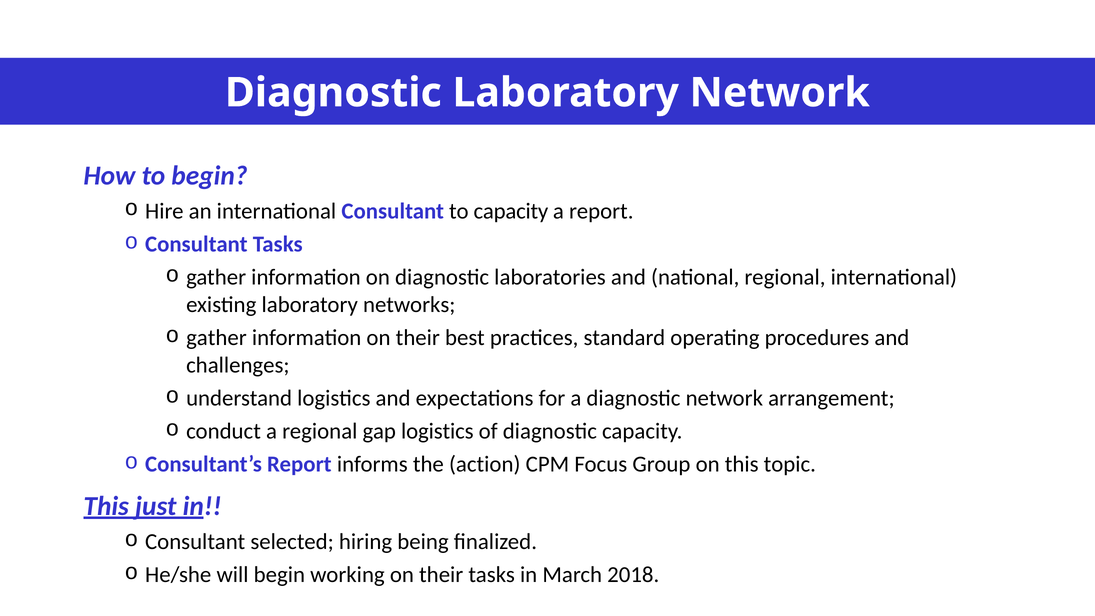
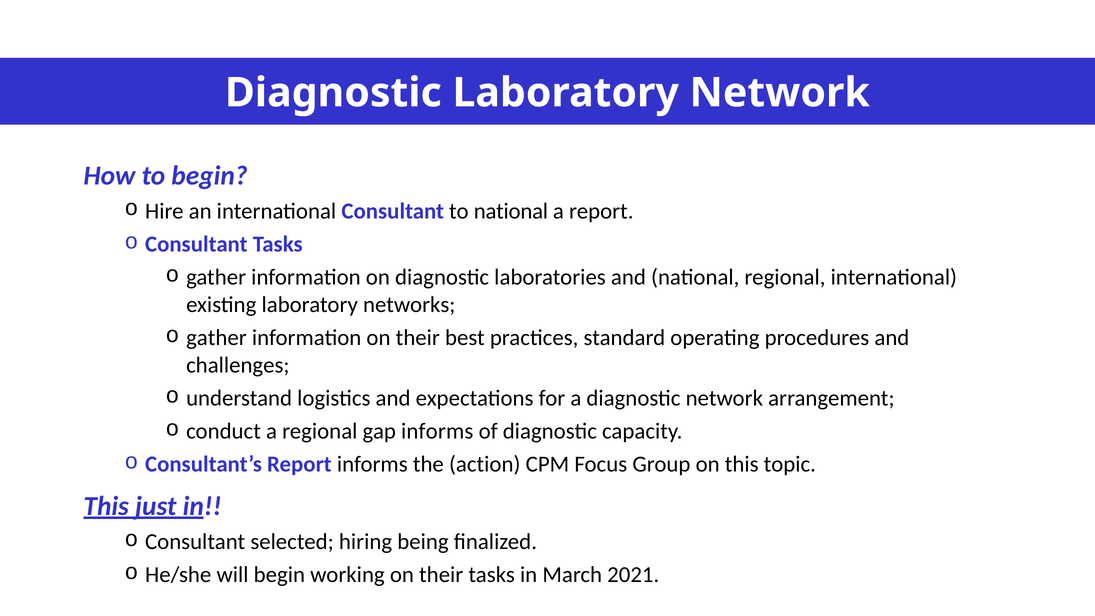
to capacity: capacity -> national (511, 211)
gap logistics: logistics -> informs (437, 431)
2018: 2018 -> 2021 (633, 575)
